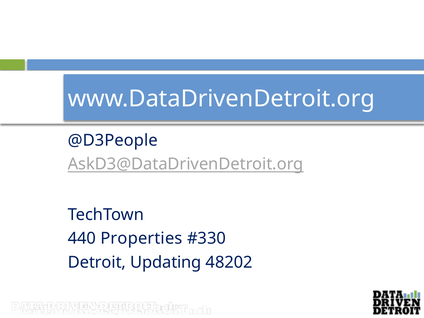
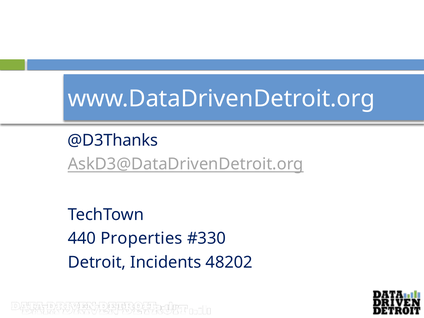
@D3People: @D3People -> @D3Thanks (113, 140)
Updating: Updating -> Incidents (166, 262)
